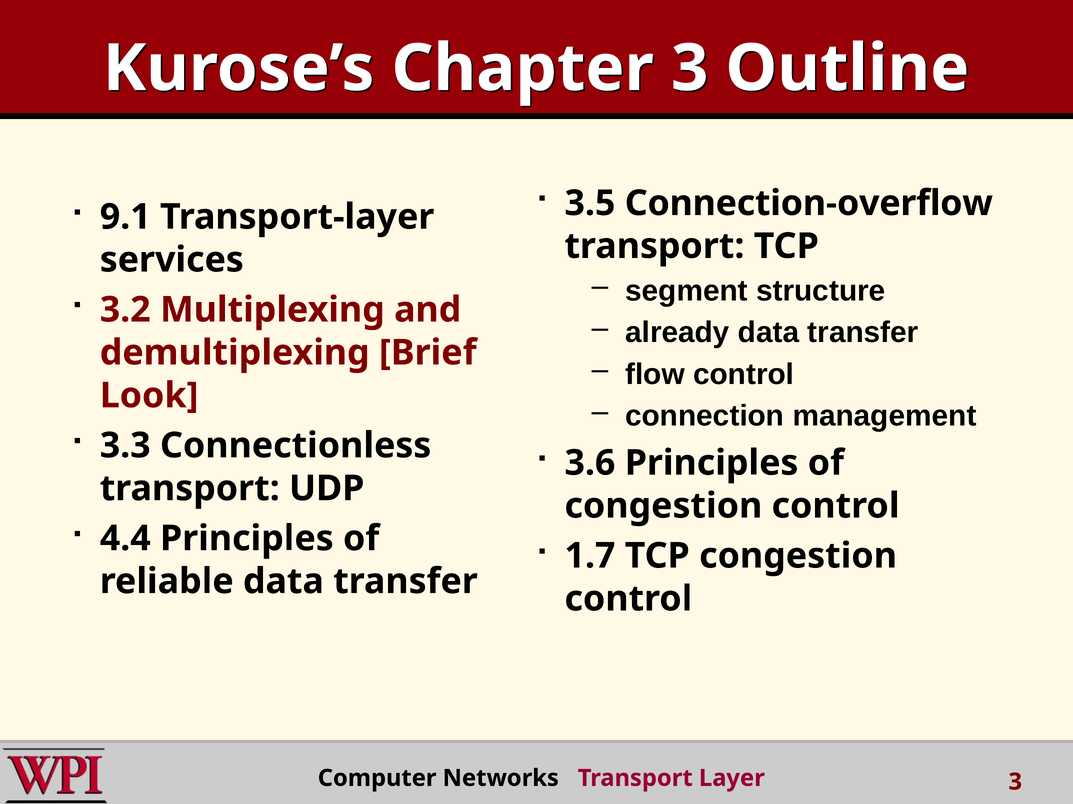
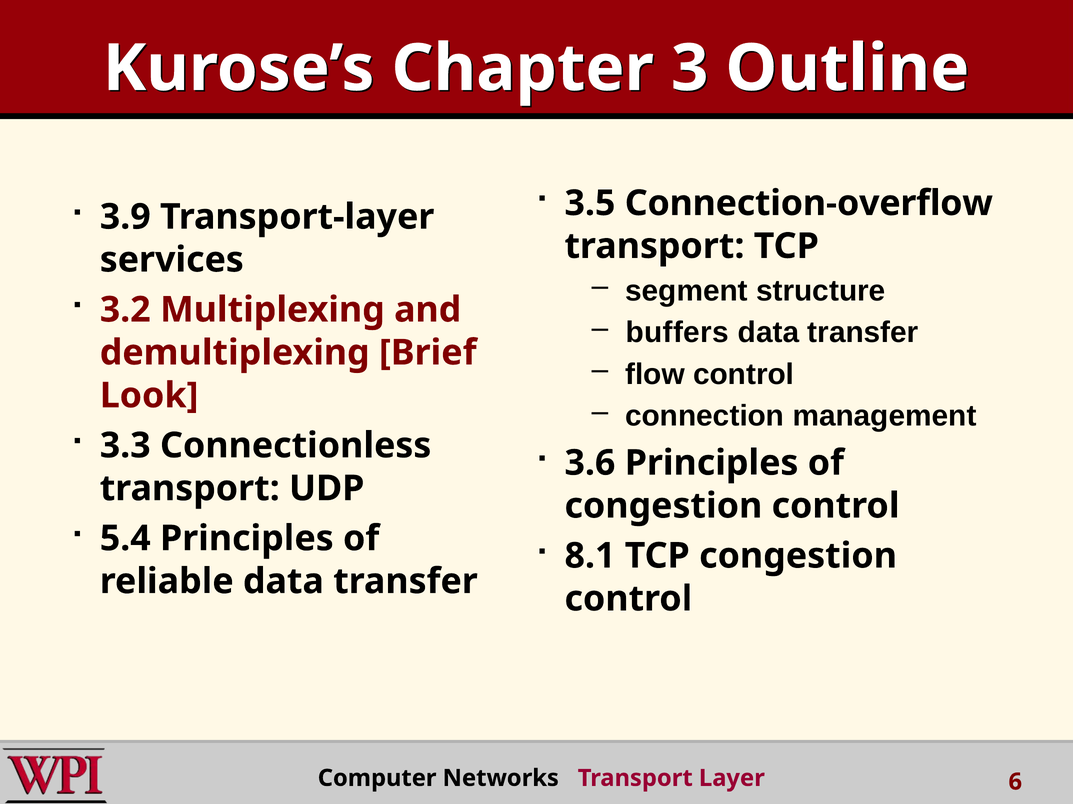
9.1: 9.1 -> 3.9 (125, 217)
already: already -> buffers (677, 333)
4.4: 4.4 -> 5.4 (125, 539)
1.7: 1.7 -> 8.1 (590, 556)
Layer 3: 3 -> 6 (1015, 782)
